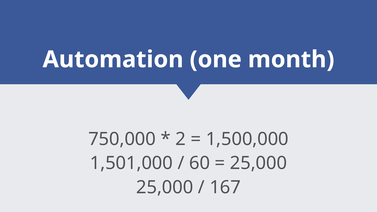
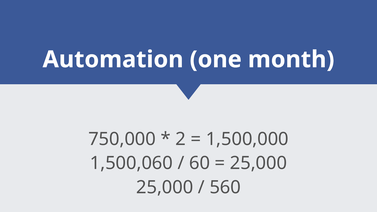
1,501,000: 1,501,000 -> 1,500,060 (131, 163)
167: 167 -> 560 (225, 187)
